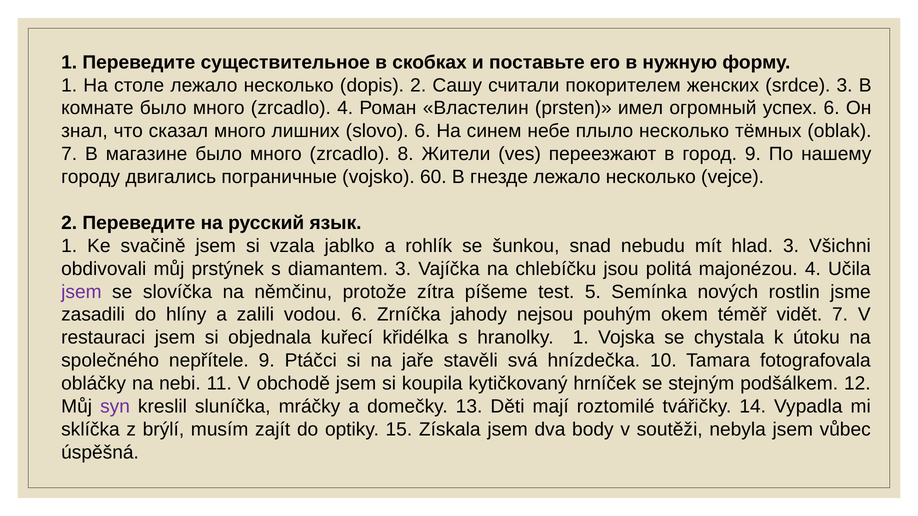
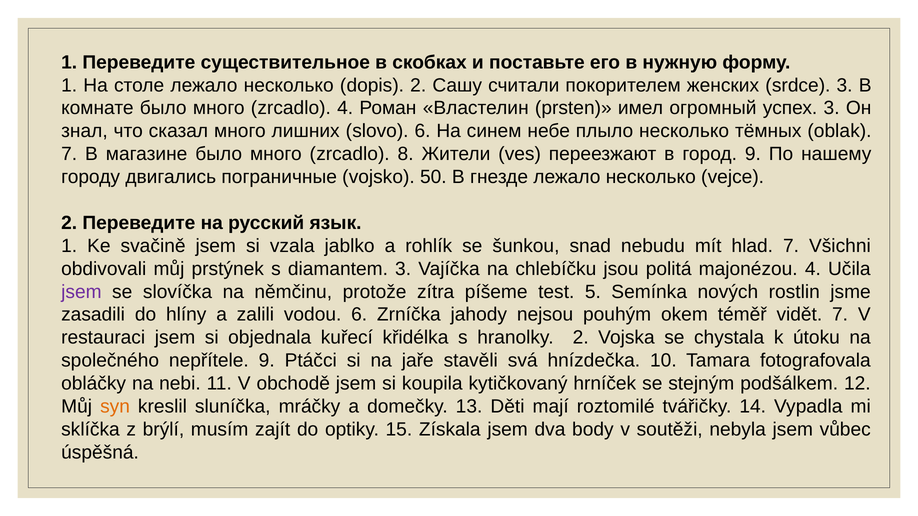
успех 6: 6 -> 3 (832, 108)
60: 60 -> 50 (433, 177)
hlad 3: 3 -> 7 (791, 246)
hranolky 1: 1 -> 2 (581, 338)
syn colour: purple -> orange (115, 407)
